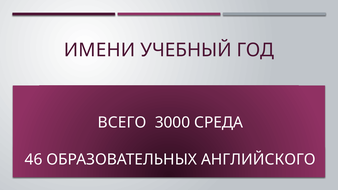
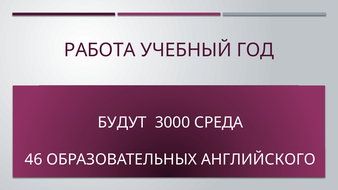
ИМЕНИ: ИМЕНИ -> РАБОТА (100, 50)
ВСЕГО: ВСЕГО -> БУДУТ (122, 123)
